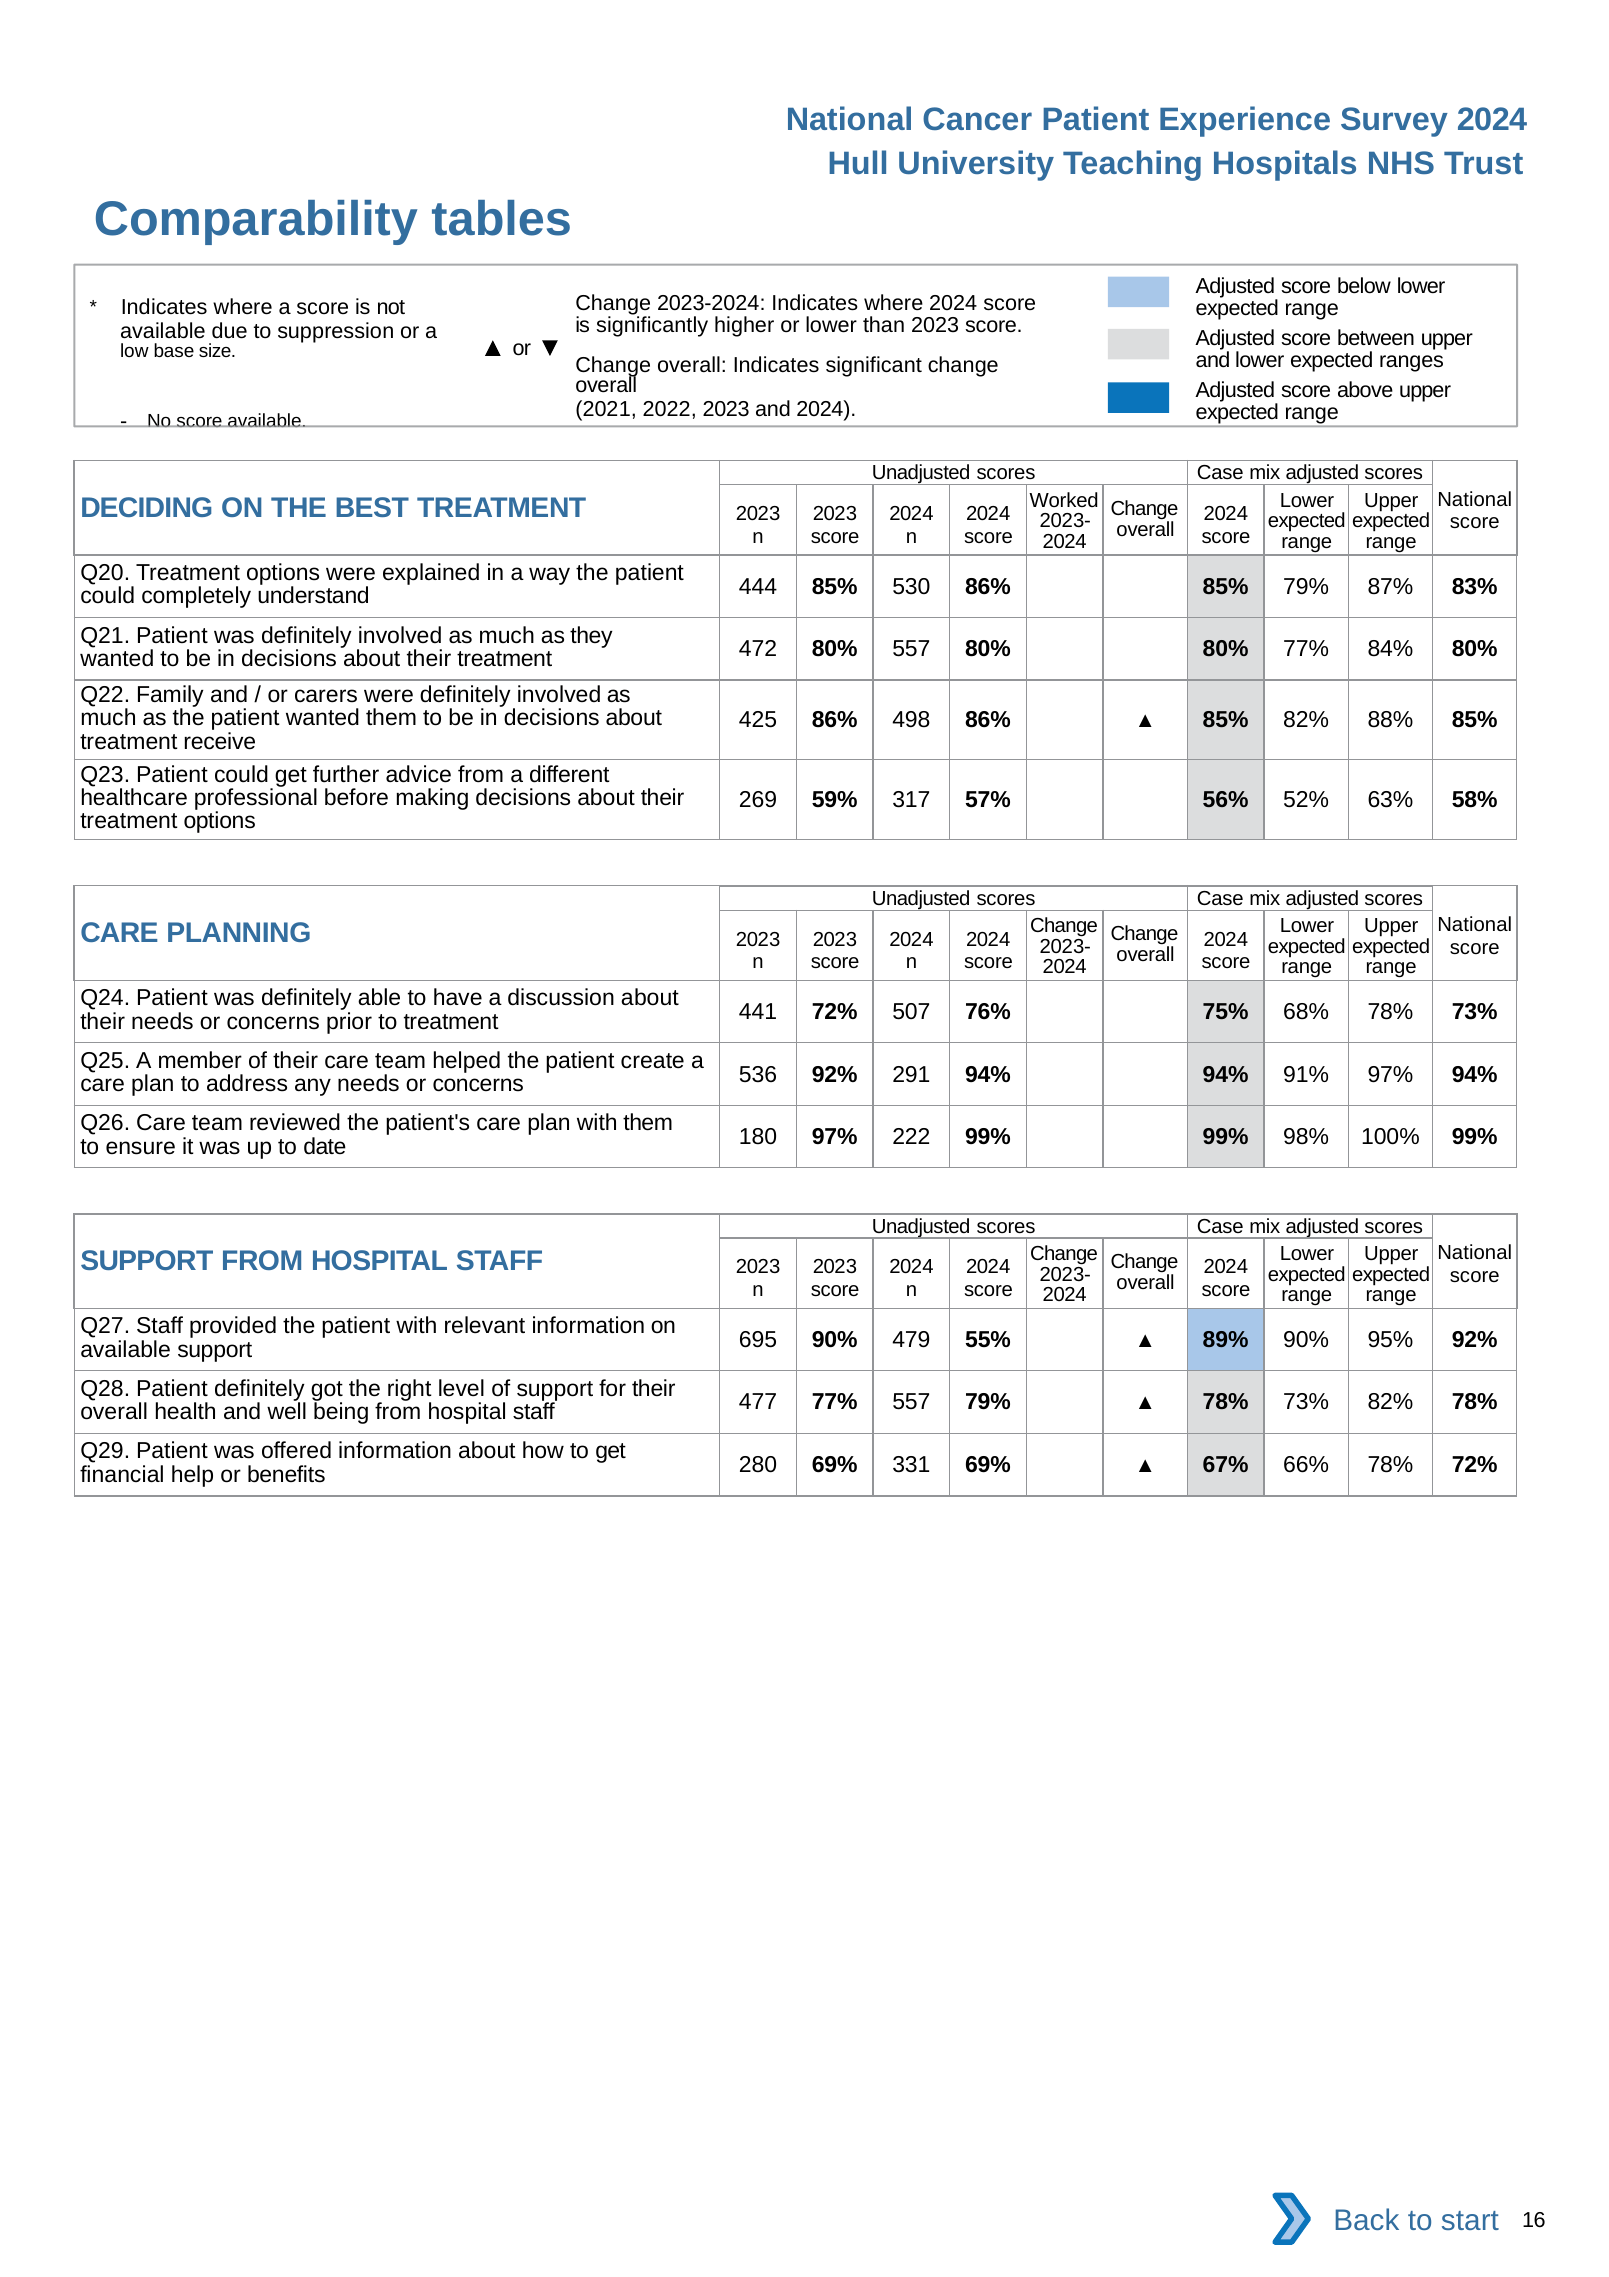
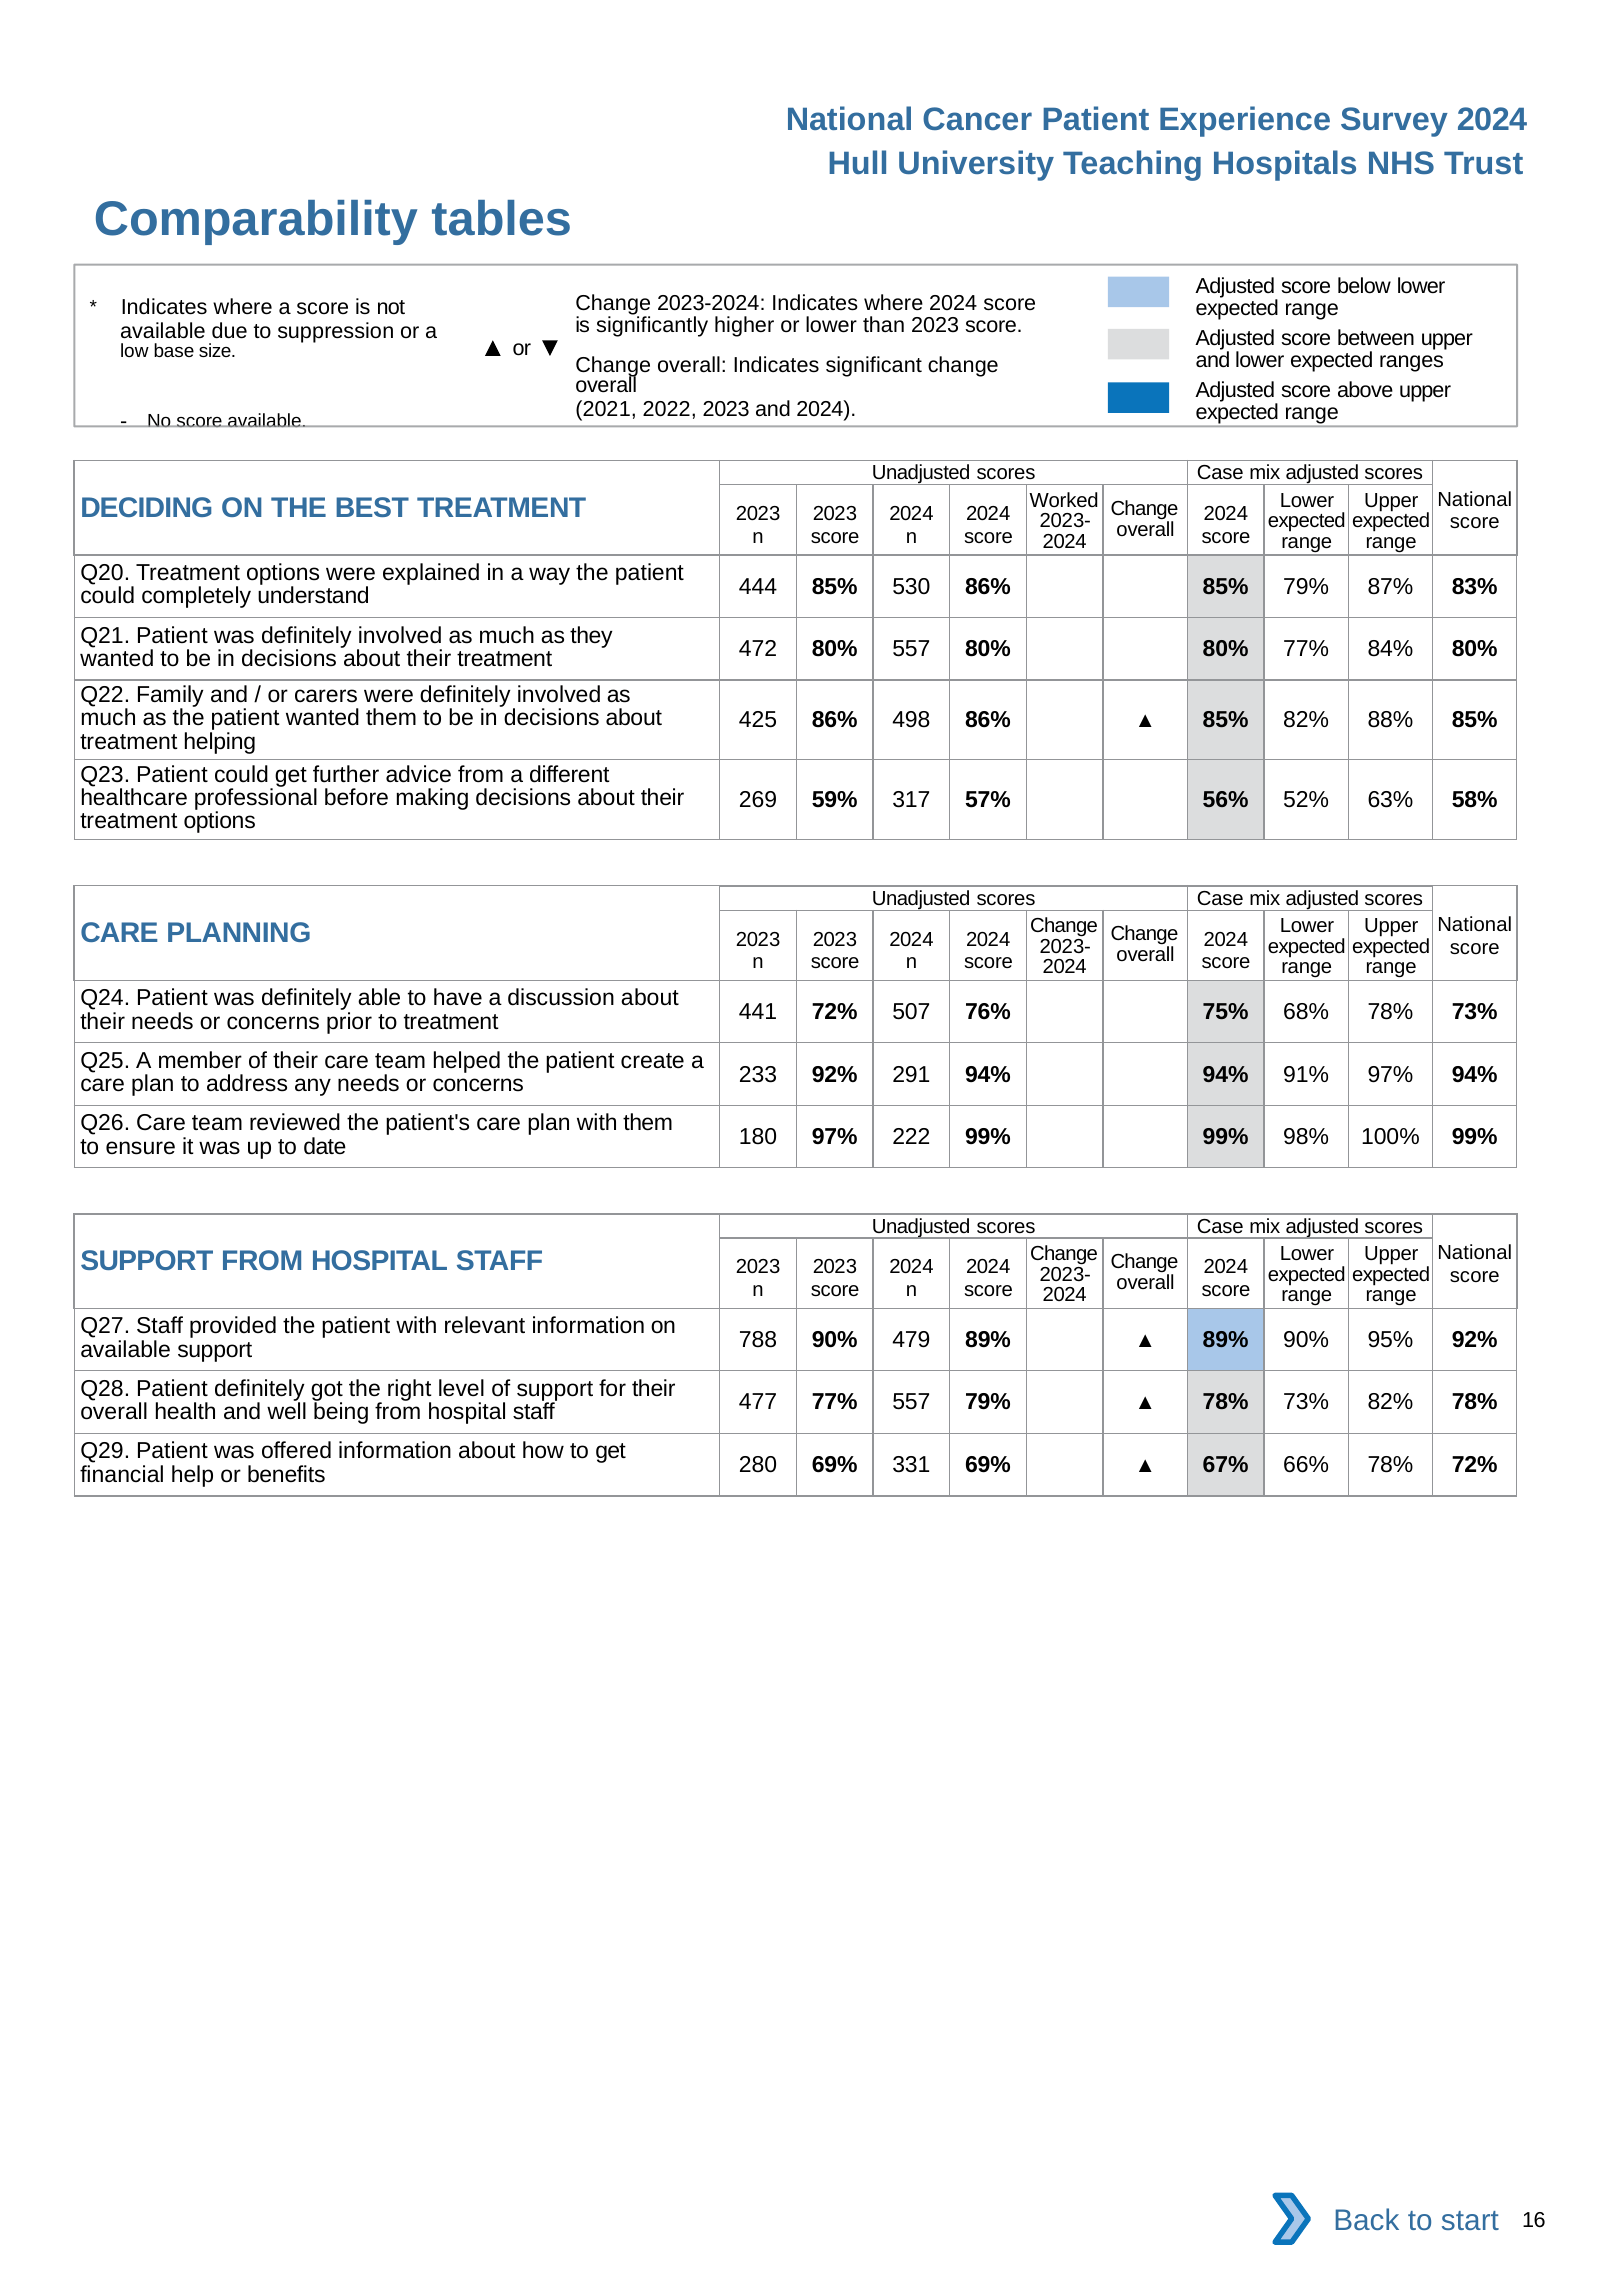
receive: receive -> helping (220, 741)
536: 536 -> 233 (758, 1074)
695: 695 -> 788 (758, 1340)
479 55%: 55% -> 89% (988, 1340)
